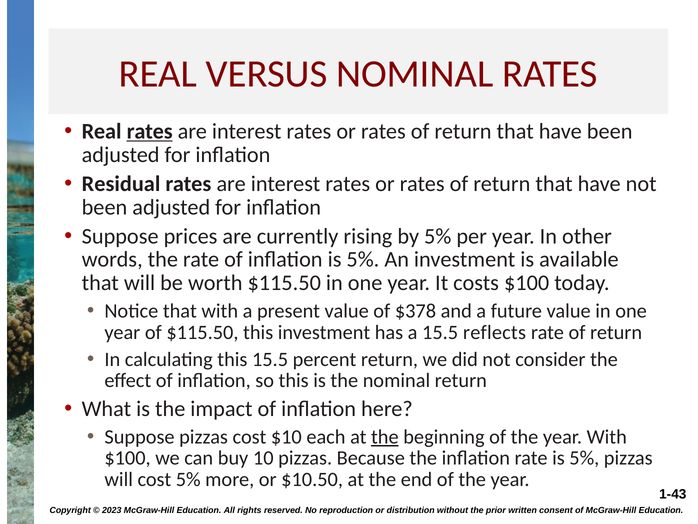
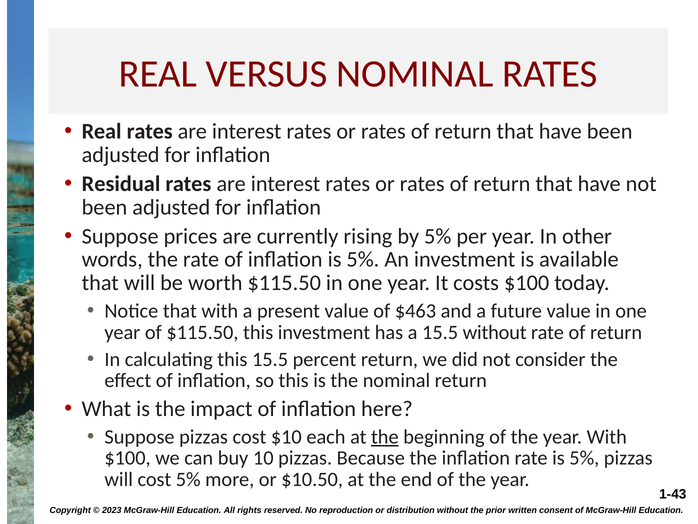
rates underline: present -> none (150, 131)
$378: $378 -> $463 (415, 311)
15.5 reflects: reflects -> without (495, 332)
